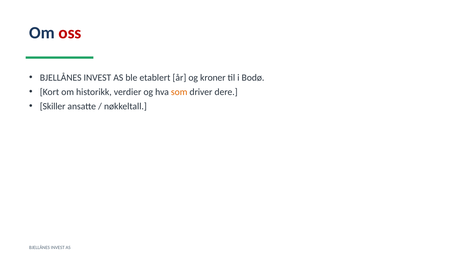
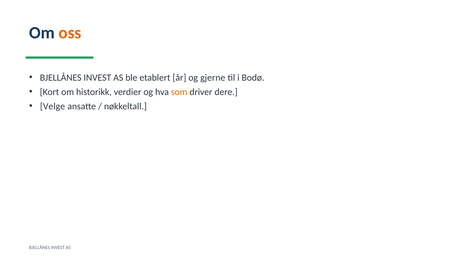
oss colour: red -> orange (70, 33)
kroner: kroner -> gjerne (213, 78)
Skiller: Skiller -> Velge (53, 106)
